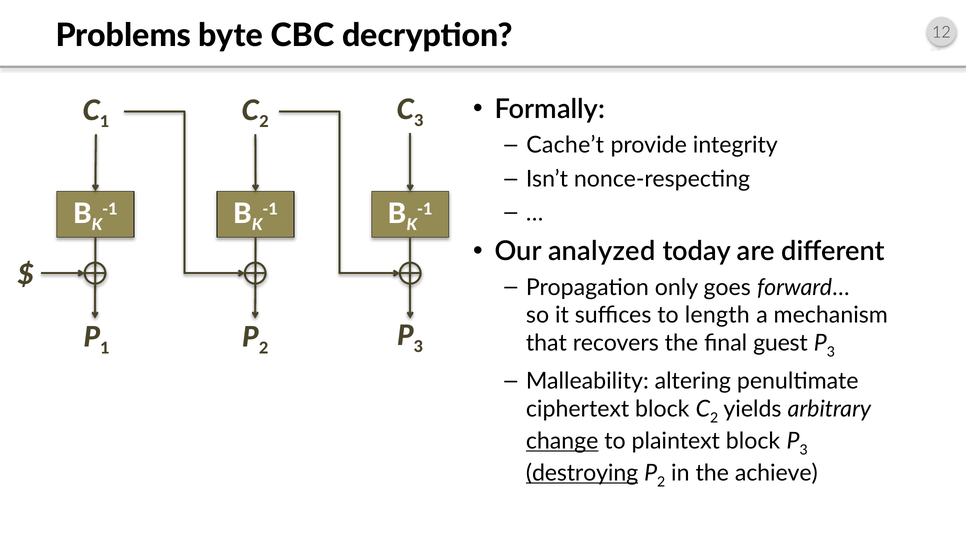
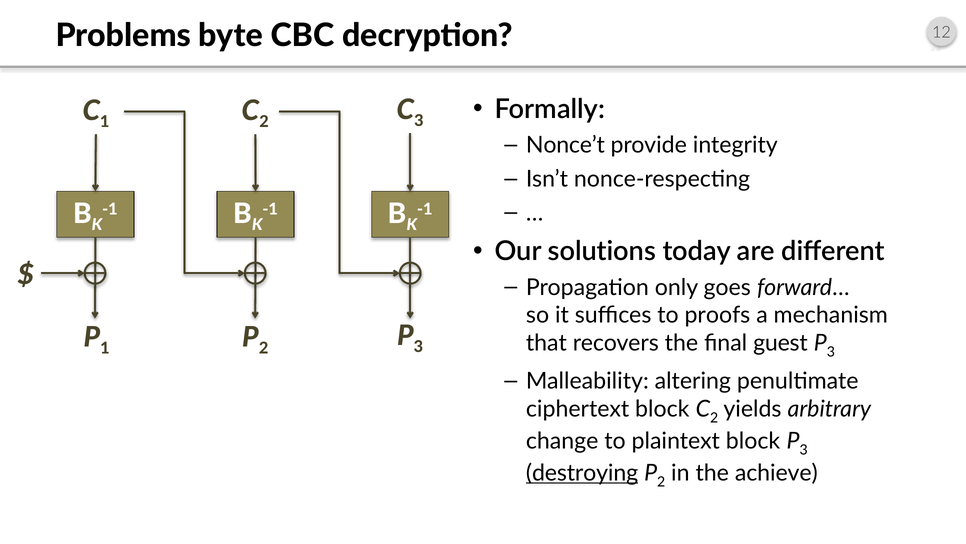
Cache’t: Cache’t -> Nonce’t (565, 145)
analyzed: analyzed -> solutions (602, 251)
length: length -> proofs (717, 315)
change underline: present -> none (562, 440)
